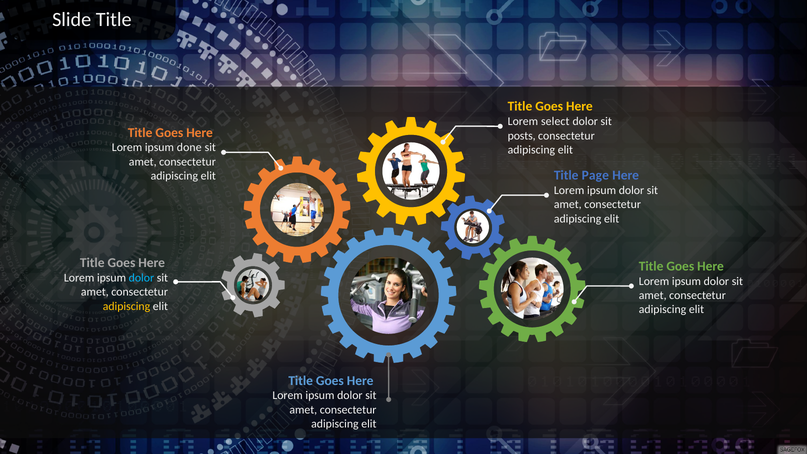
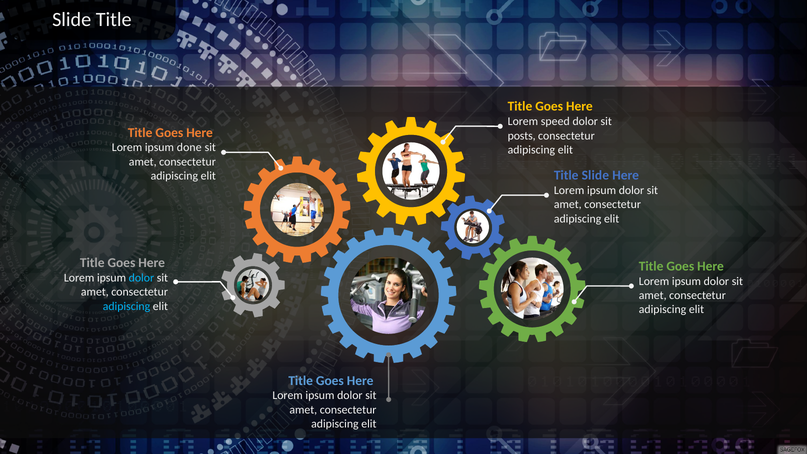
select: select -> speed (555, 122)
Title Page: Page -> Slide (595, 175)
adipiscing colour: yellow -> light blue (126, 306)
